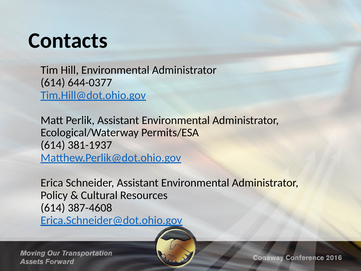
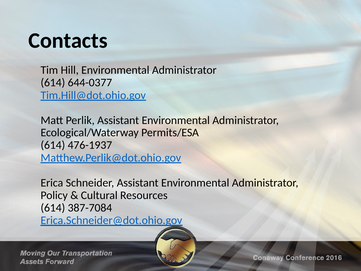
381-1937: 381-1937 -> 476-1937 (90, 145)
387-4608: 387-4608 -> 387-7084 (90, 208)
